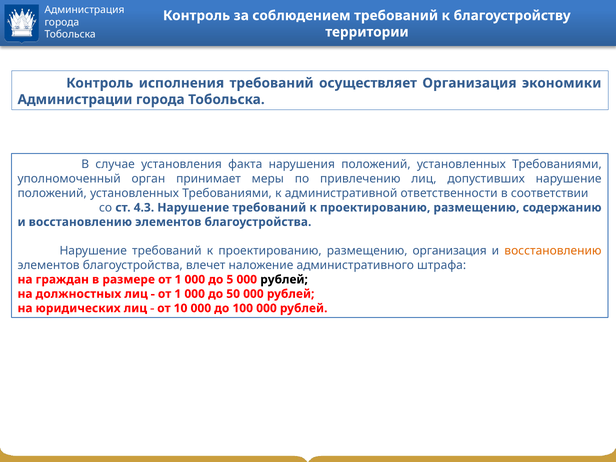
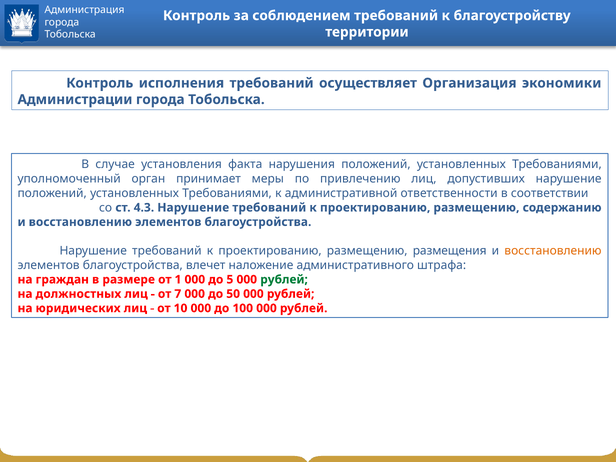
размещению организация: организация -> размещения (450, 251)
рублей colour: black -> green (284, 280)
1: 1 -> 7 (178, 294)
